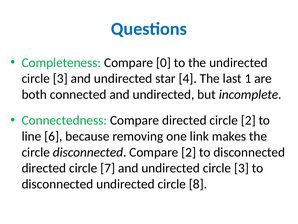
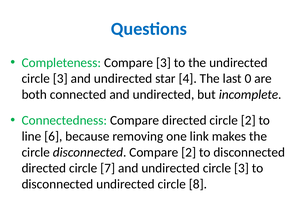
Compare 0: 0 -> 3 (164, 63)
1: 1 -> 0 (248, 78)
